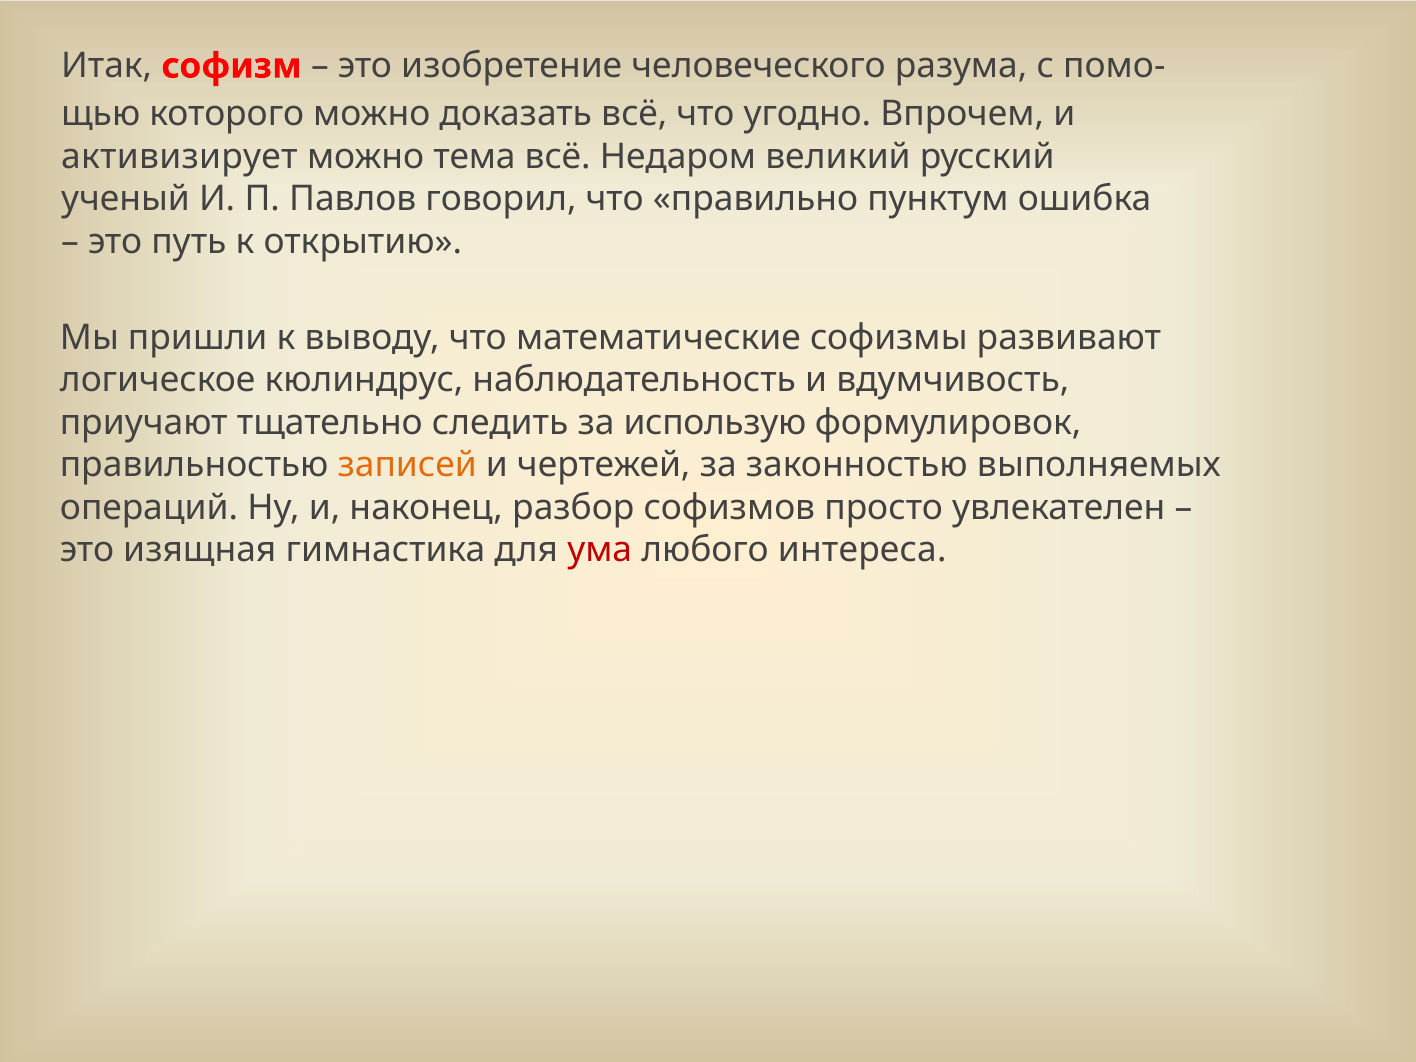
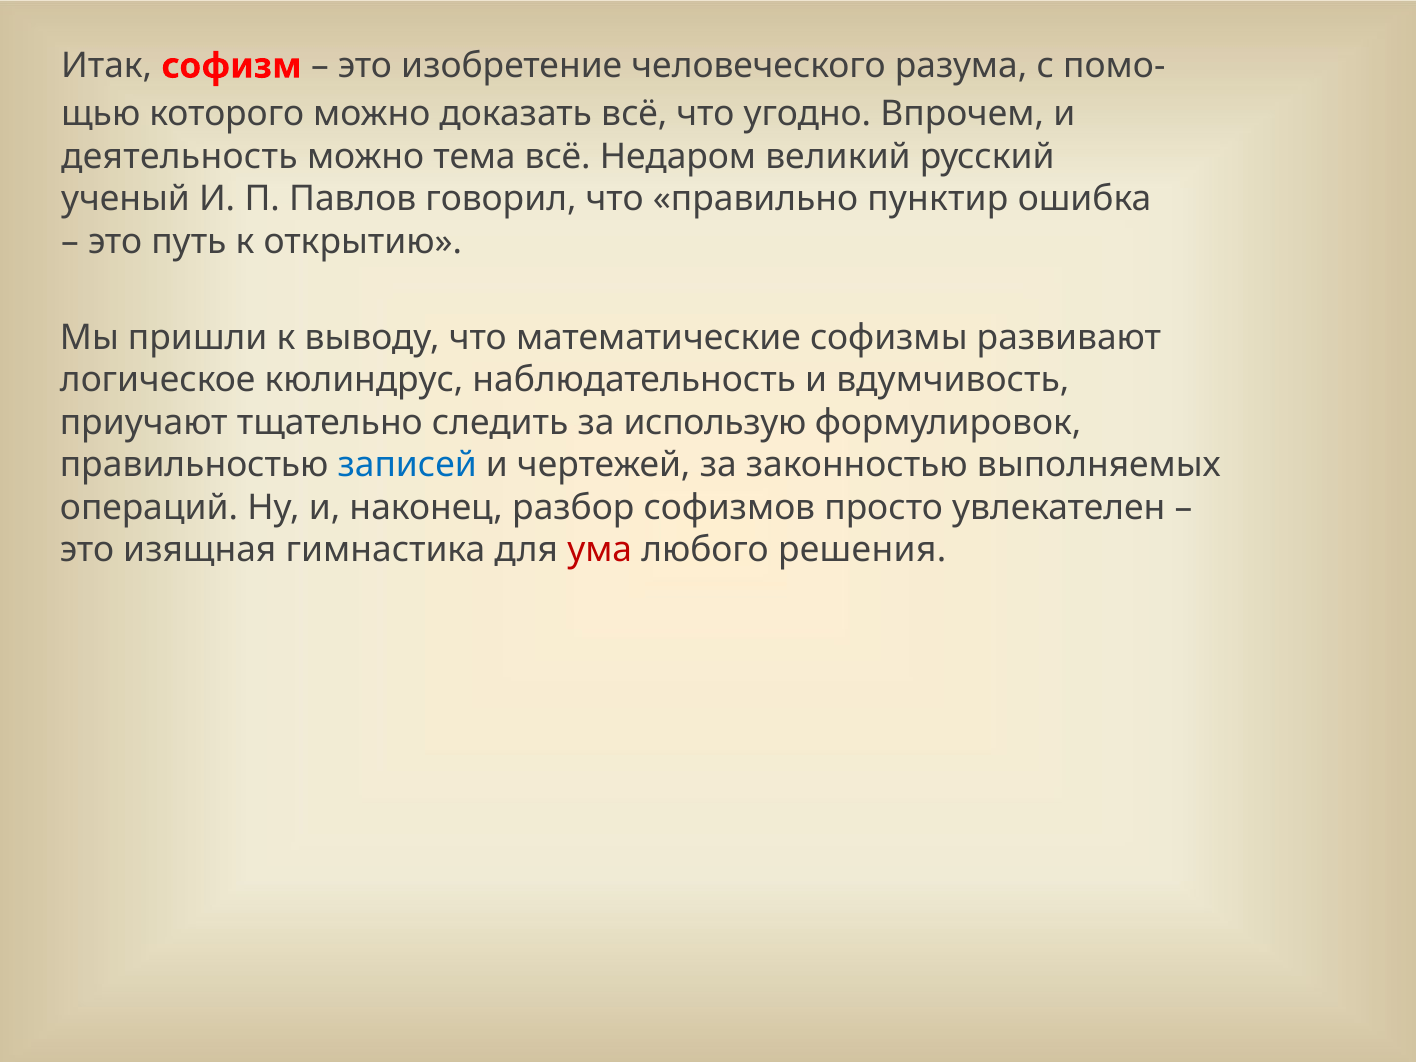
активизирует: активизирует -> деятельность (179, 157)
пунктум: пунктум -> пунктир (938, 199)
записей colour: orange -> blue (407, 465)
интереса: интереса -> решения (862, 550)
